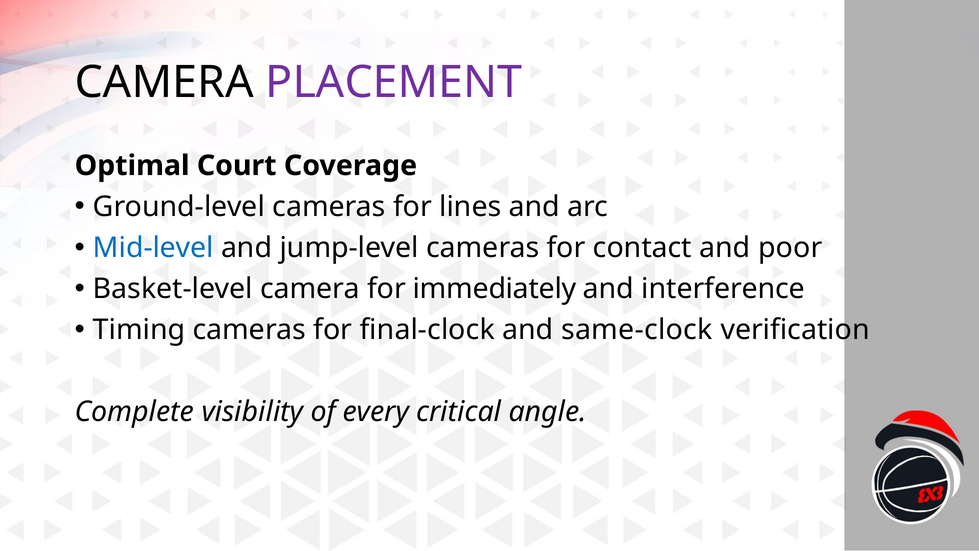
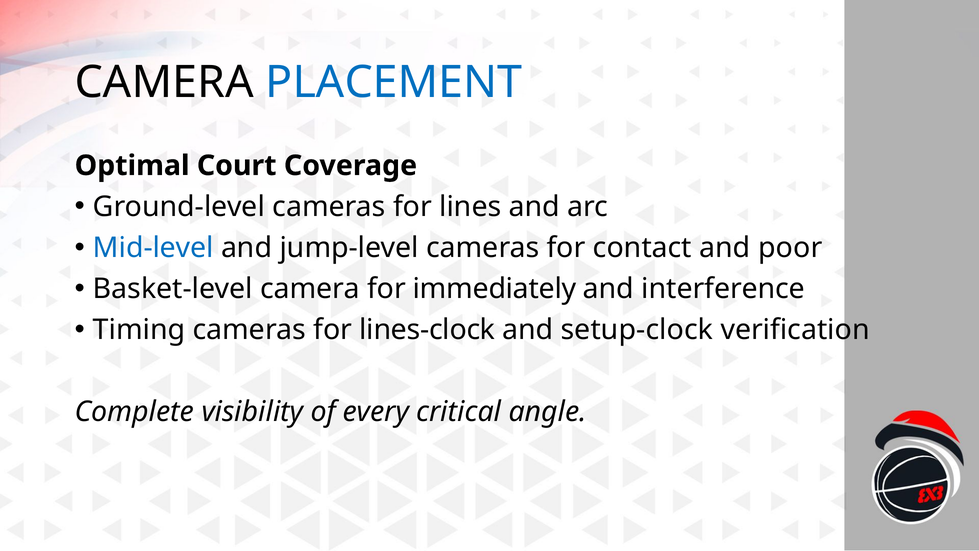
PLACEMENT colour: purple -> blue (394, 82)
final-clock: final-clock -> lines-clock (427, 330)
same-clock: same-clock -> setup-clock (637, 330)
